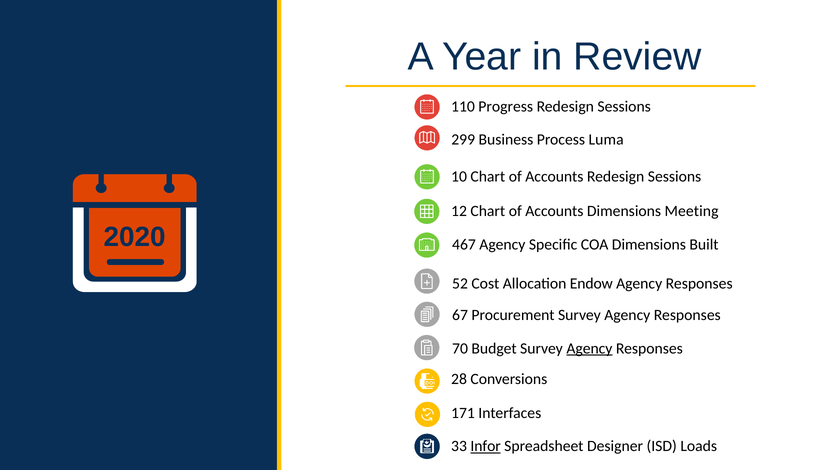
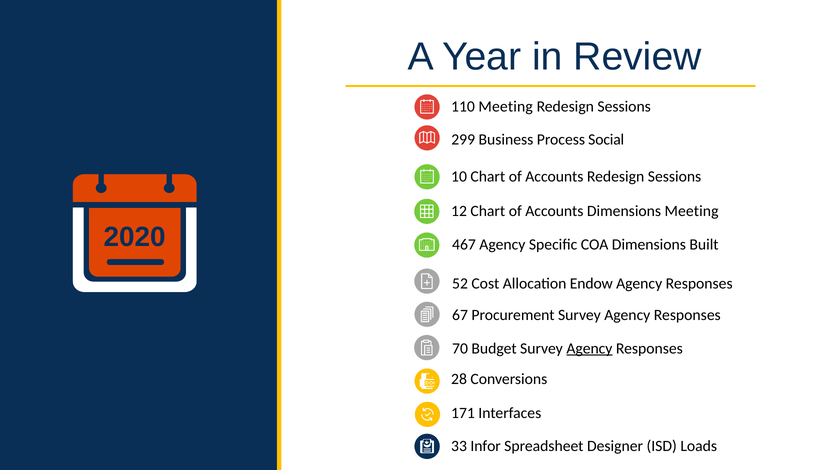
110 Progress: Progress -> Meeting (506, 107)
Luma: Luma -> Social (606, 140)
Infor underline: present -> none (486, 446)
